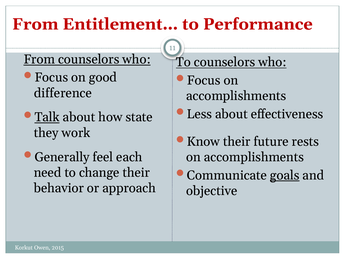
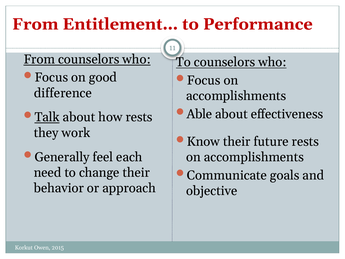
Less: Less -> Able (199, 114)
how state: state -> rests (139, 117)
goals underline: present -> none (285, 175)
